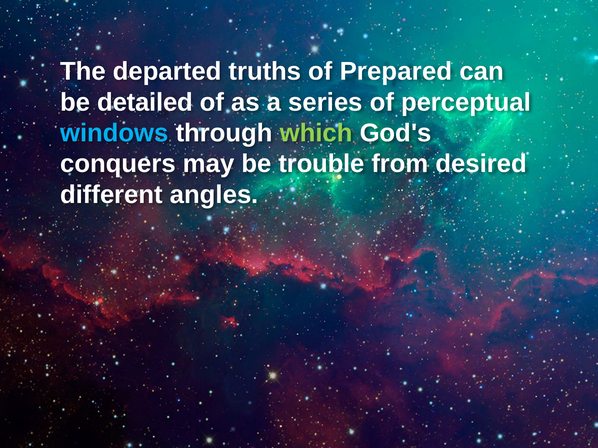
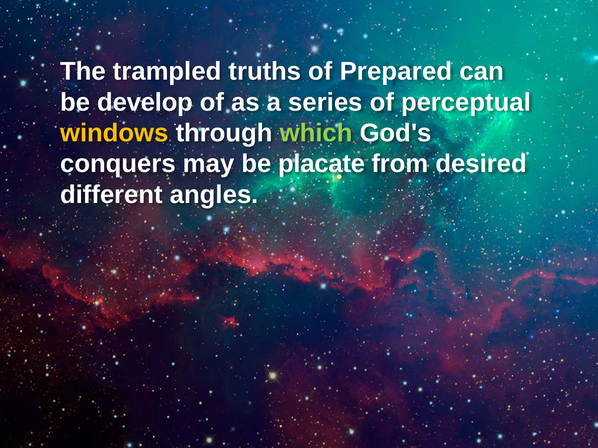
departed: departed -> trampled (167, 71)
detailed: detailed -> develop (145, 102)
windows colour: light blue -> yellow (114, 133)
trouble: trouble -> placate (322, 164)
